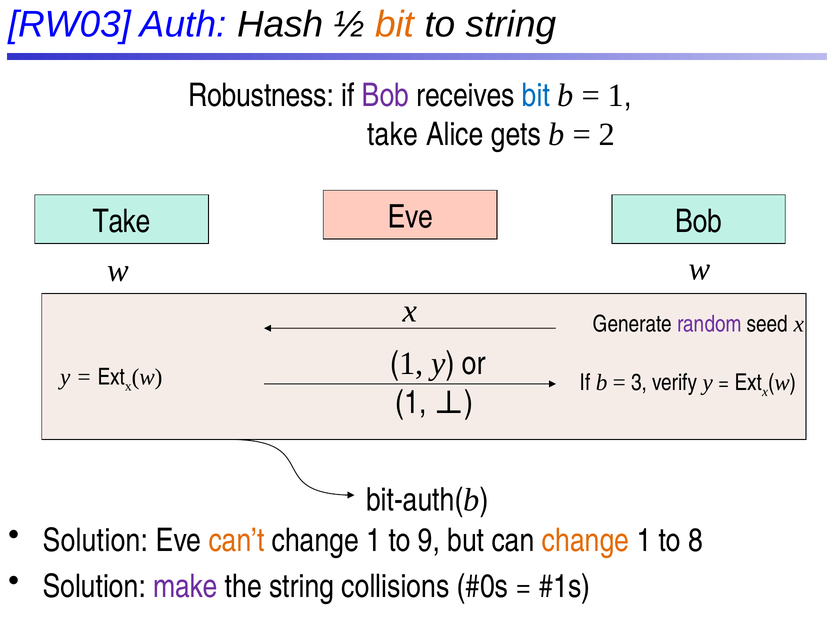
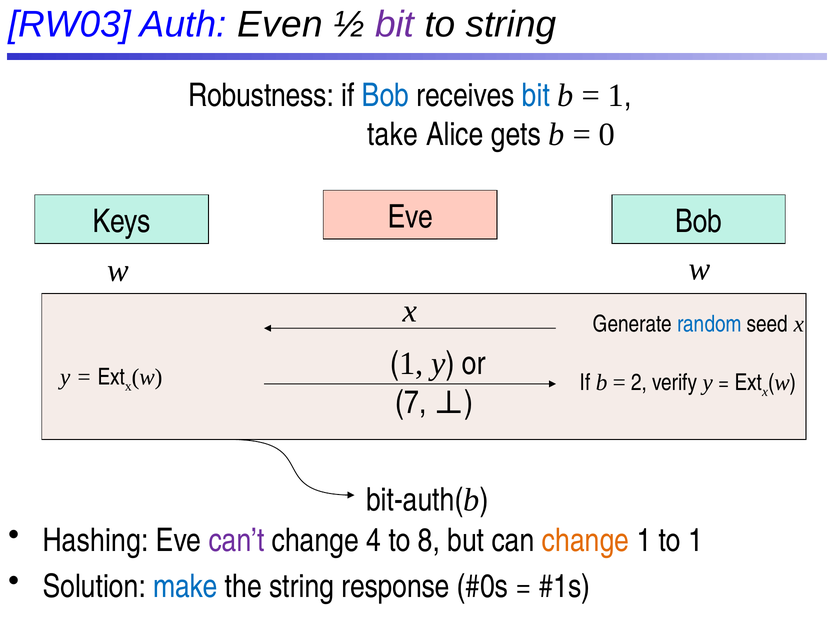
Hash: Hash -> Even (280, 24)
bit colour: orange -> purple (395, 24)
Bob colour: purple -> blue (385, 95)
2: 2 -> 0 (607, 134)
Take: Take -> Keys (122, 221)
random colour: purple -> blue (709, 324)
3: 3 -> 2 (639, 382)
1: 1 -> 7 (411, 402)
Solution: Solution -> Hashing (96, 540)
can’t colour: orange -> purple (237, 540)
1: 1 -> 4 (374, 540)
9: 9 -> 8 (429, 540)
to 8: 8 -> 1 (695, 540)
make colour: purple -> blue (186, 586)
collisions: collisions -> response (395, 586)
